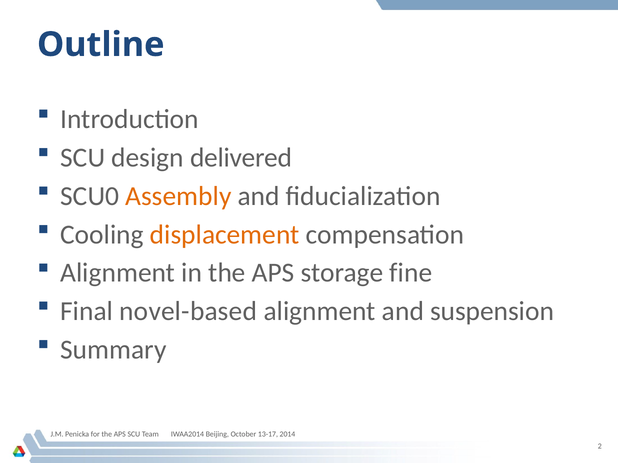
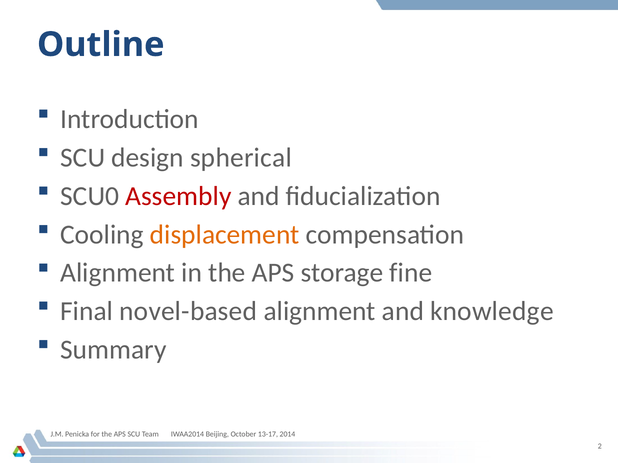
delivered: delivered -> spherical (241, 158)
Assembly colour: orange -> red (178, 196)
suspension: suspension -> knowledge (492, 312)
